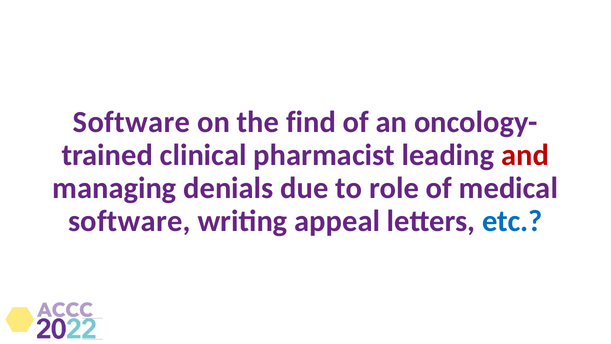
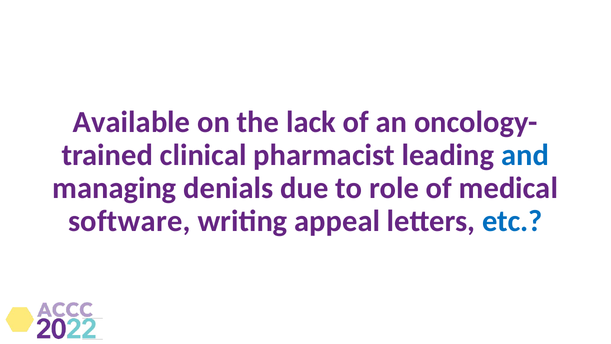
Software: Software -> Available (132, 122)
find: find -> lack (311, 122)
and colour: red -> blue (525, 155)
